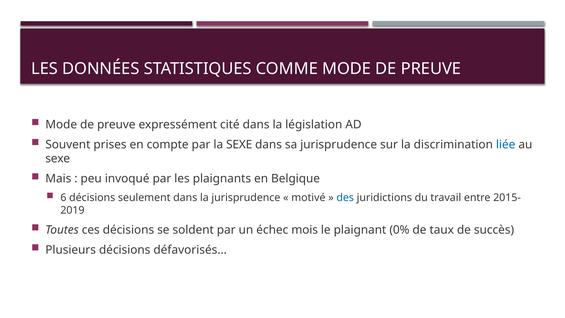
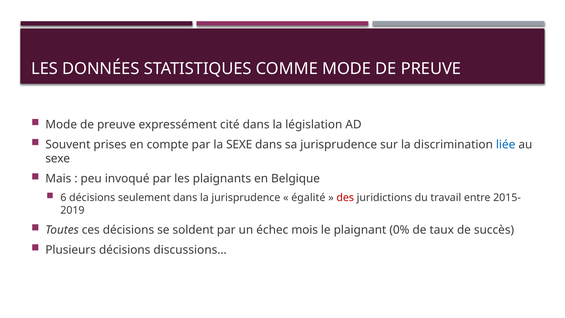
motivé: motivé -> égalité (308, 198)
des colour: blue -> red (345, 198)
défavorisés…: défavorisés… -> discussions… (190, 250)
